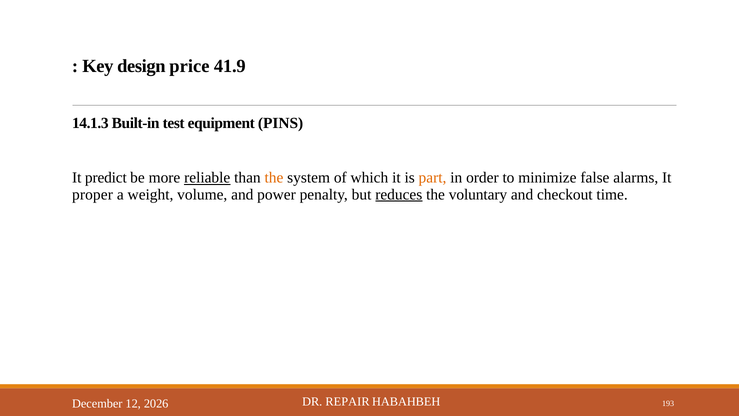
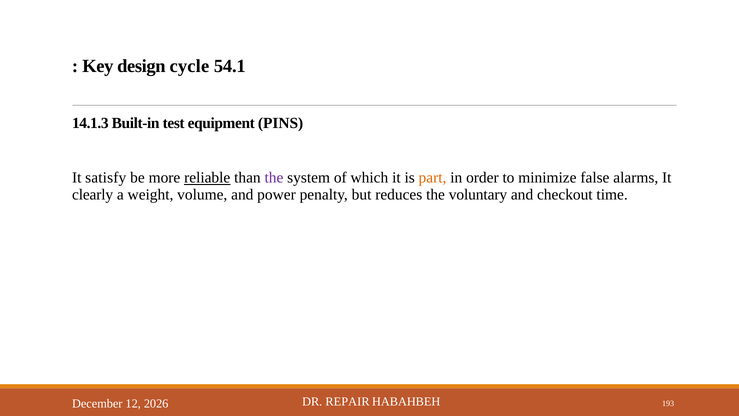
price: price -> cycle (189, 66)
41.9: 41.9 -> 54.1 (230, 66)
predict: predict -> satisfy (106, 178)
the colour: orange -> purple (274, 178)
proper: proper -> clearly (93, 194)
reduces underline: present -> none (399, 194)
